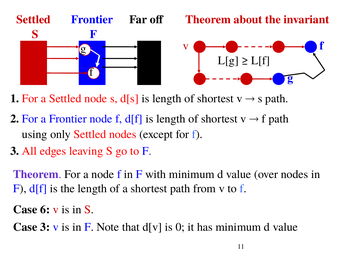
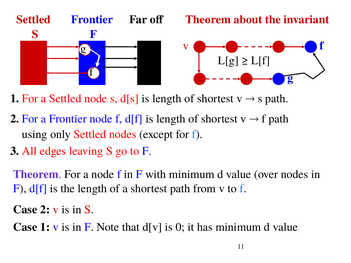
Case 6: 6 -> 2 (45, 210)
Case 3: 3 -> 1 (45, 227)
